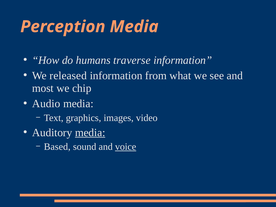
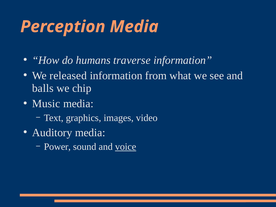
most: most -> balls (43, 88)
Audio: Audio -> Music (46, 104)
media underline: present -> none (90, 133)
Based: Based -> Power (57, 147)
